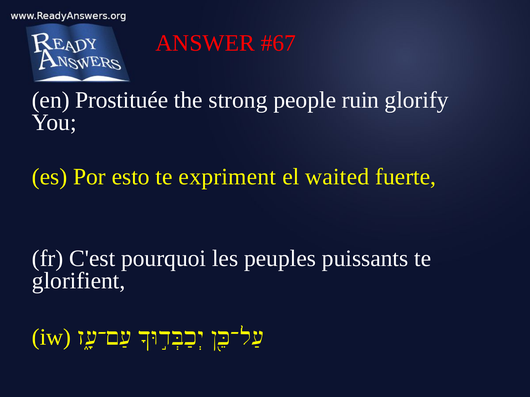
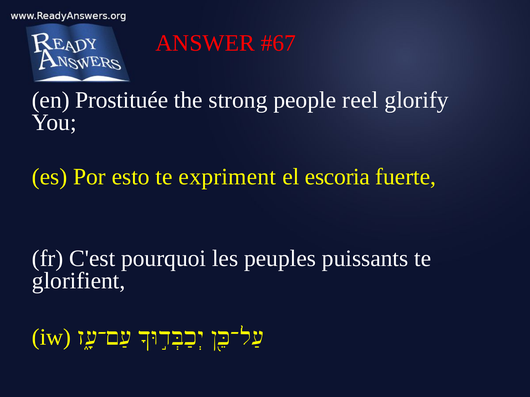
ruin: ruin -> reel (360, 100)
waited: waited -> escoria (337, 177)
